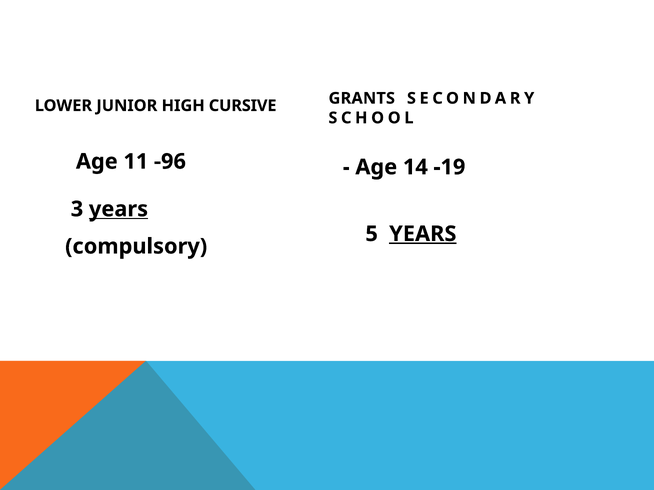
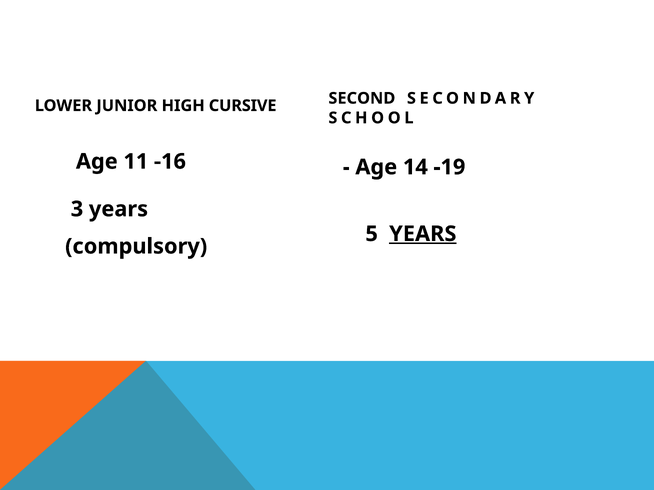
GRANTS: GRANTS -> SECOND (362, 98)
-96: -96 -> -16 (170, 162)
years underline: present -> none (118, 209)
